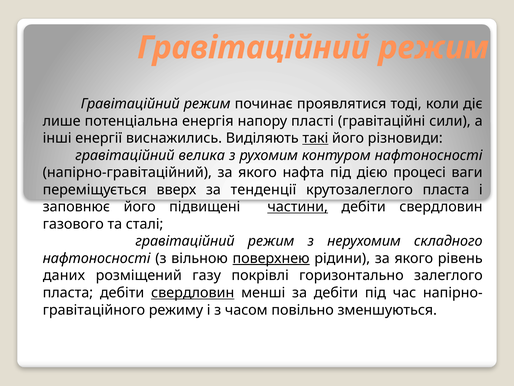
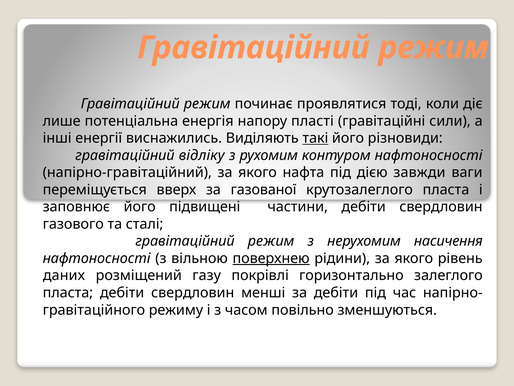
велика: велика -> відліку (202, 155)
процесі: процесі -> завжди (419, 172)
тенденції: тенденції -> газованої (264, 189)
частини underline: present -> none (298, 207)
складного: складного -> насичення (448, 241)
свердловин underline: present -> none (193, 292)
